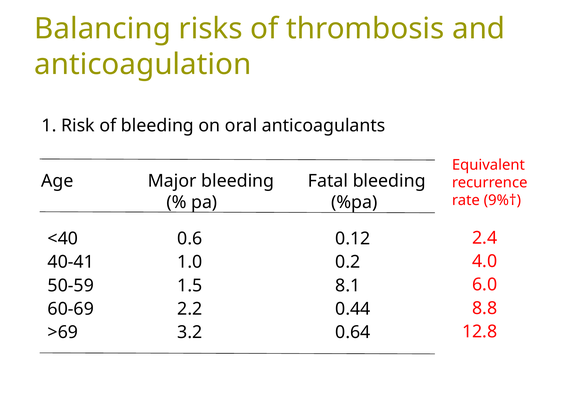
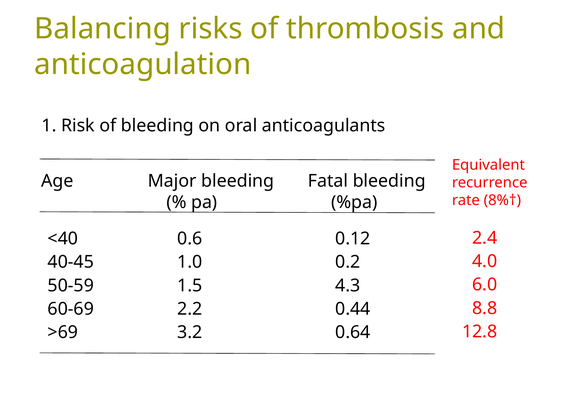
9%†: 9%† -> 8%† (502, 200)
40-41: 40-41 -> 40-45 (71, 262)
8.1: 8.1 -> 4.3 (348, 286)
